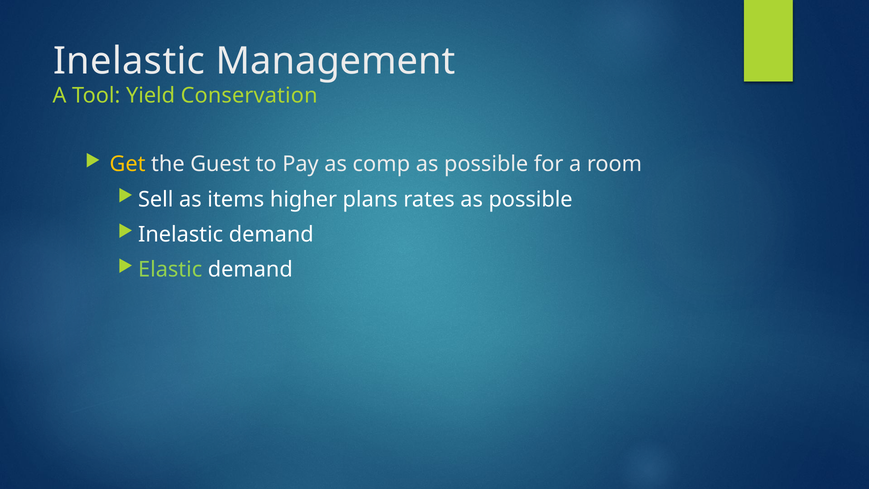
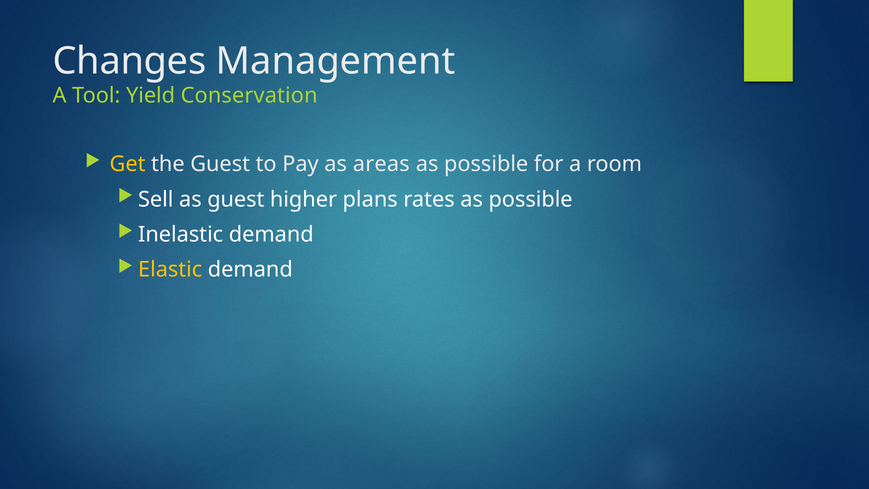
Inelastic: Inelastic -> Changes (129, 61)
comp: comp -> areas (381, 164)
as items: items -> guest (236, 199)
Elastic colour: light green -> yellow (170, 270)
